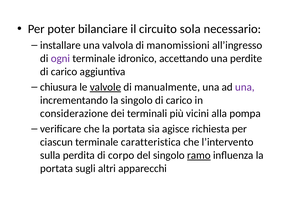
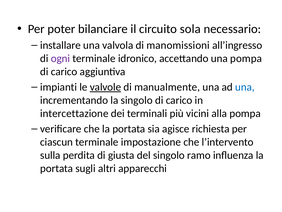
una perdite: perdite -> pompa (246, 58)
chiusura: chiusura -> impianti (59, 87)
una colour: purple -> blue (245, 87)
considerazione: considerazione -> intercettazione (74, 113)
caratteristica: caratteristica -> impostazione (151, 142)
corpo: corpo -> giusta (121, 155)
ramo underline: present -> none (199, 155)
